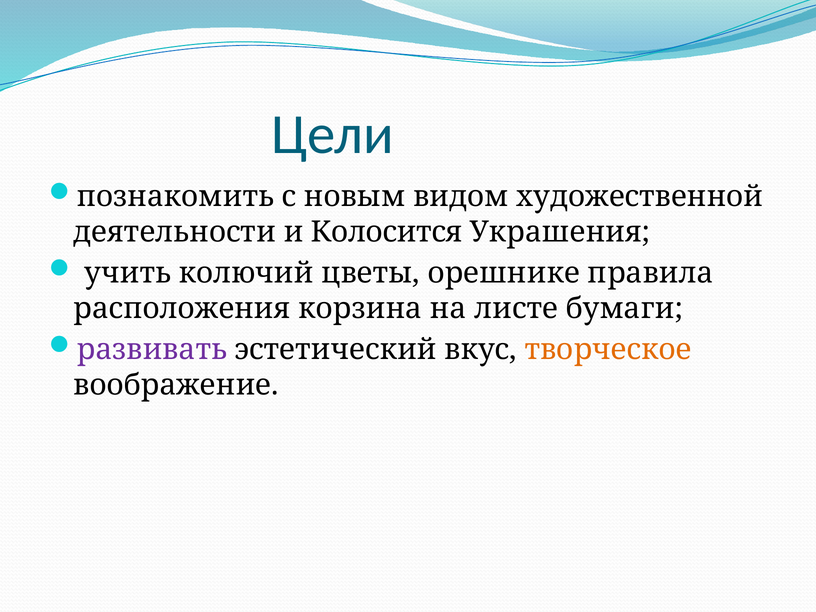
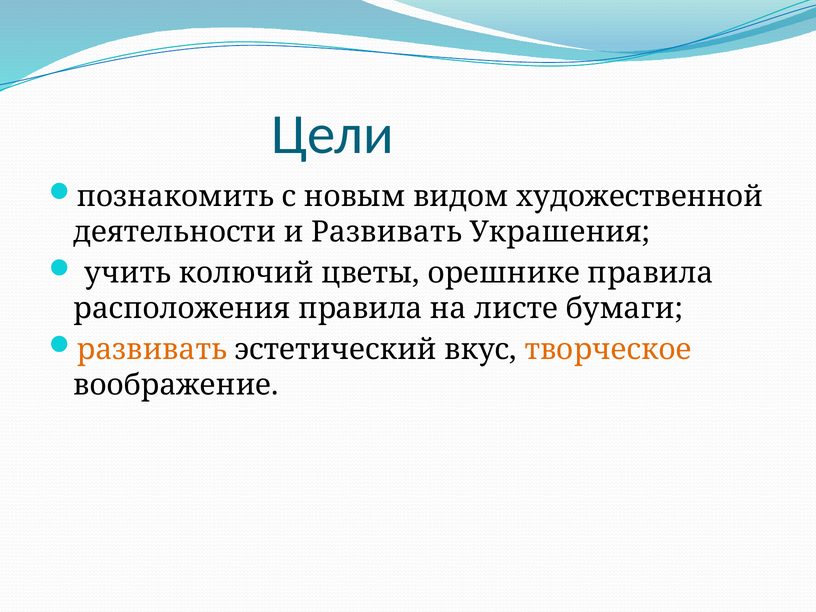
и Колосится: Колосится -> Развивать (387, 232)
расположения корзина: корзина -> правила (361, 308)
развивать colour: purple -> orange (152, 350)
